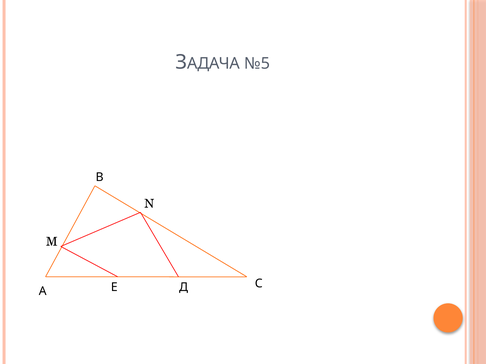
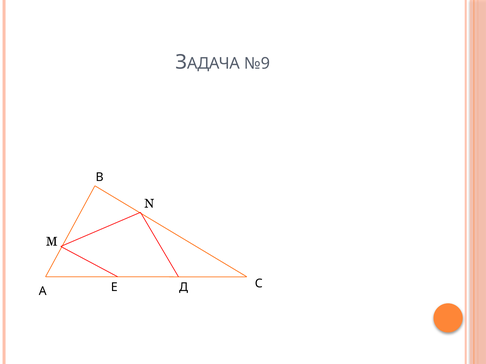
№5: №5 -> №9 (257, 64)
